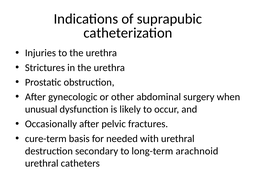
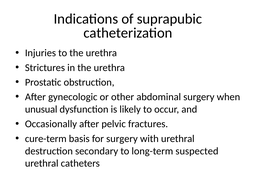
for needed: needed -> surgery (122, 139)
arachnoid: arachnoid -> suspected (197, 151)
